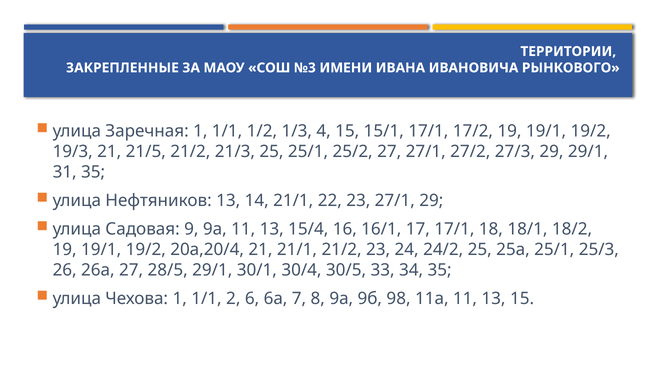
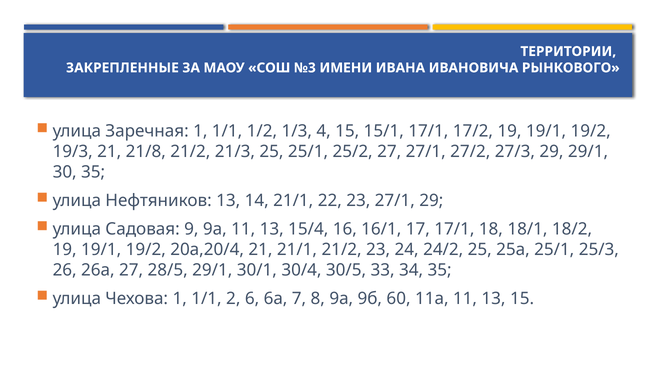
21/5: 21/5 -> 21/8 (146, 152)
31: 31 -> 30 (65, 172)
98: 98 -> 60 (399, 299)
